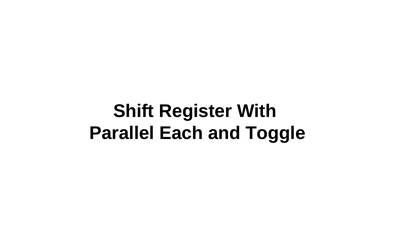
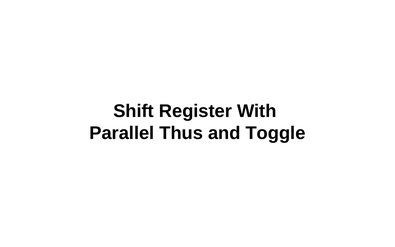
Each: Each -> Thus (181, 133)
